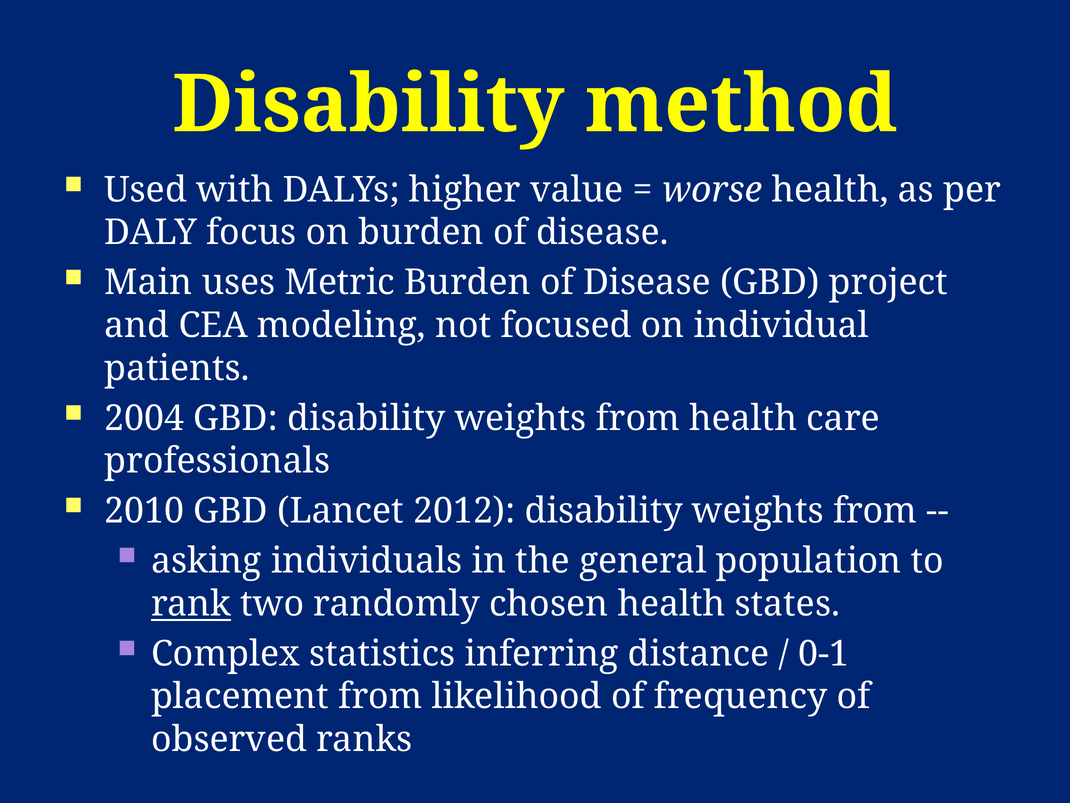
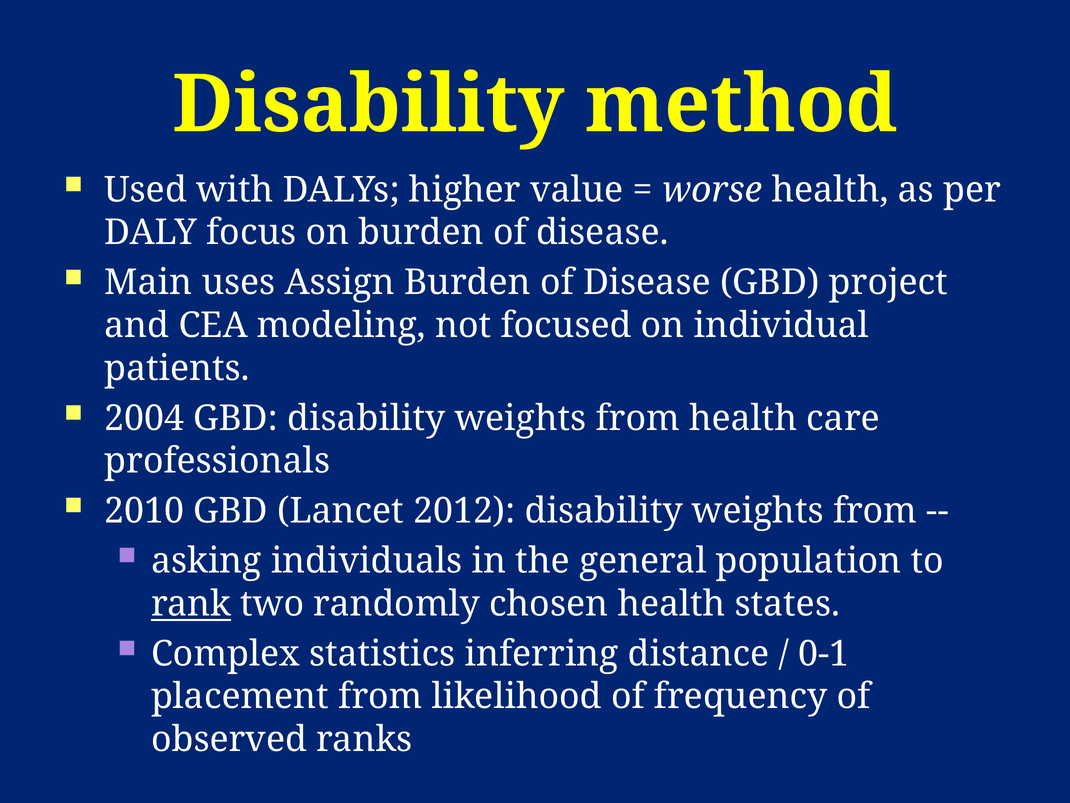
Metric: Metric -> Assign (340, 282)
